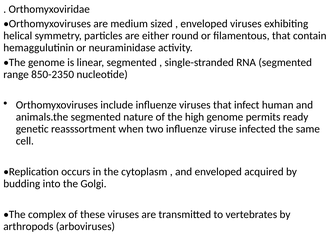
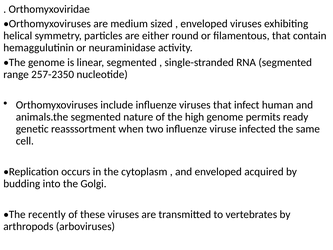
850-2350: 850-2350 -> 257-2350 (53, 74)
complex: complex -> recently (47, 214)
